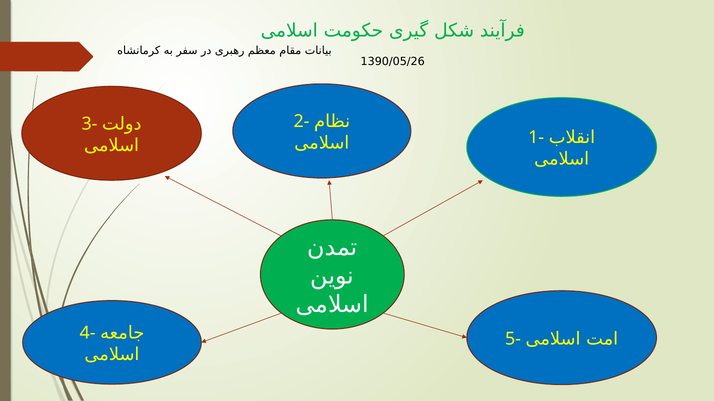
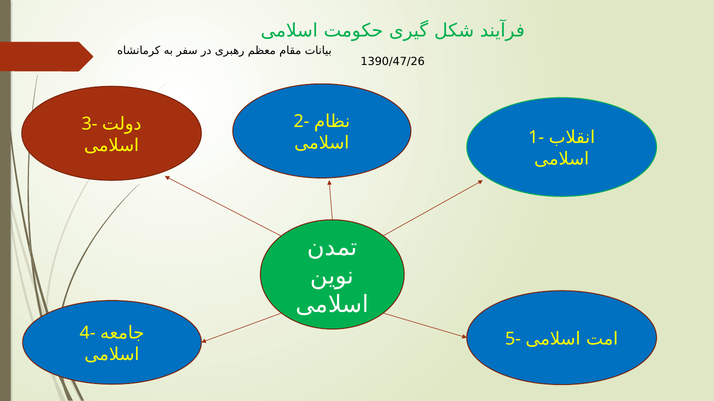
1390/05/26: 1390/05/26 -> 1390/47/26 (393, 62)
